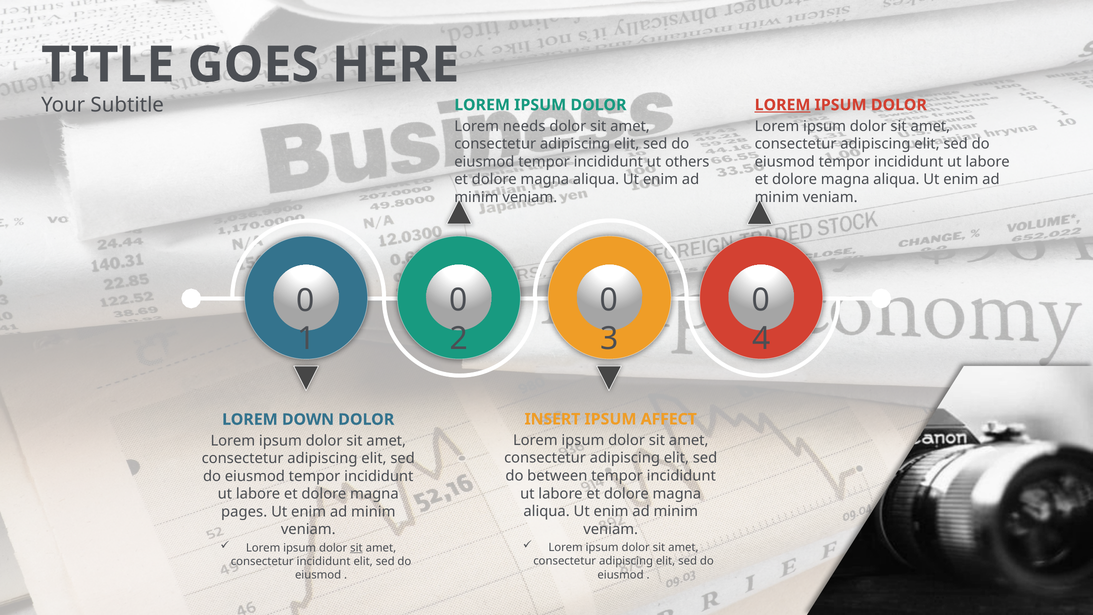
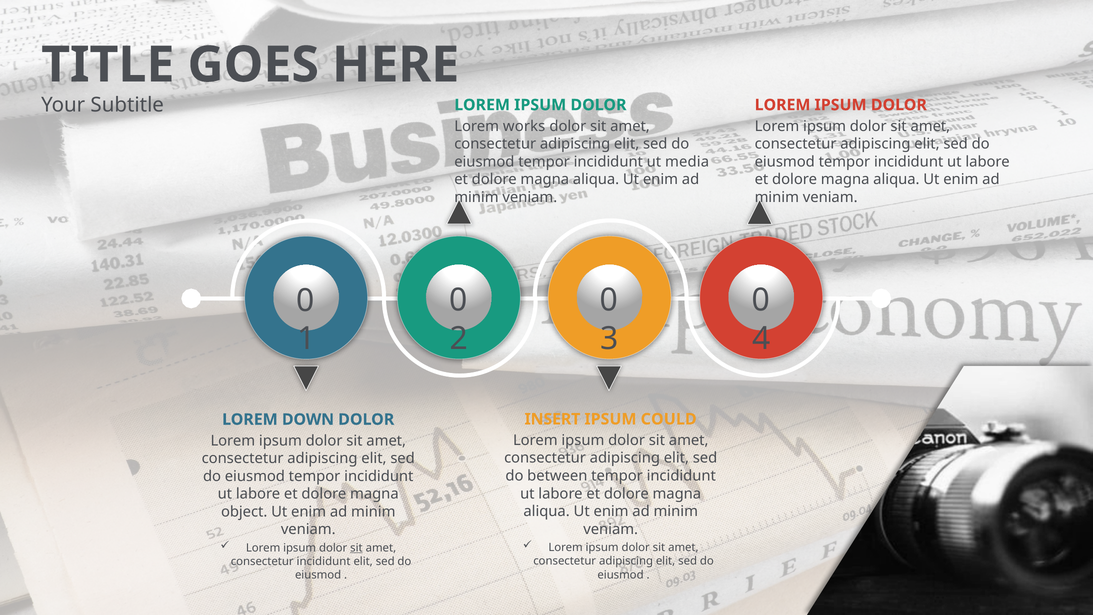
LOREM underline: present -> none (783, 105)
needs: needs -> works (524, 126)
others: others -> media (687, 162)
AFFECT: AFFECT -> COULD (669, 419)
pages: pages -> object (244, 512)
